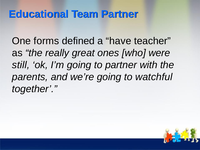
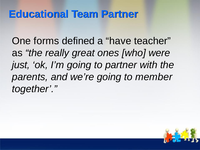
still: still -> just (21, 65)
watchful: watchful -> member (154, 77)
